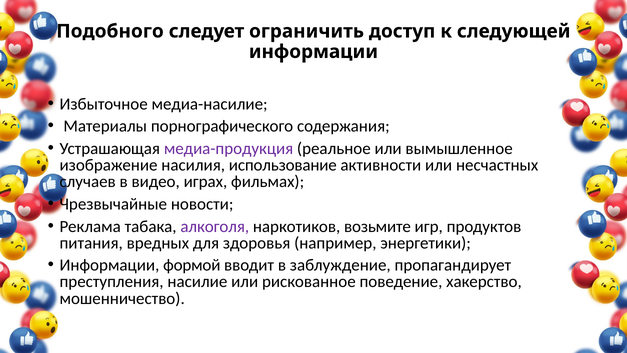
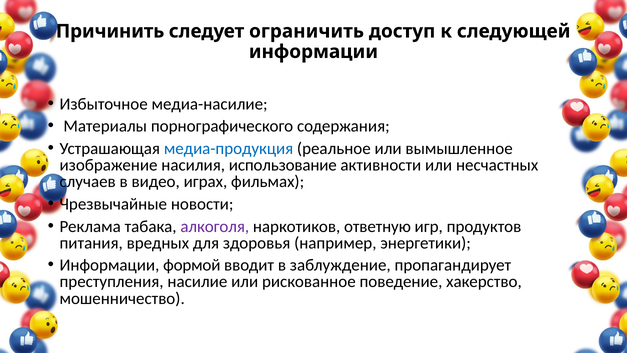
Подобного: Подобного -> Причинить (110, 31)
медиа-продукция colour: purple -> blue (229, 149)
возьмите: возьмите -> ответную (377, 226)
